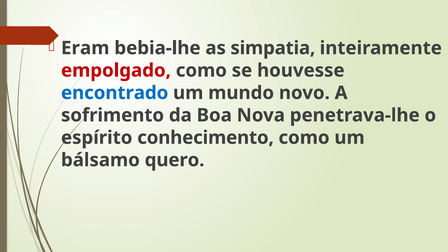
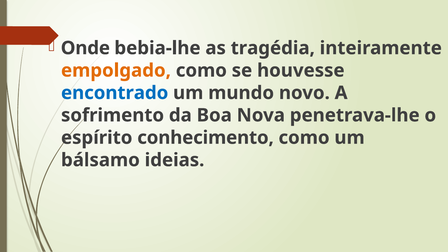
Eram: Eram -> Onde (85, 48)
simpatia: simpatia -> tragédia (273, 48)
empolgado colour: red -> orange (116, 70)
quero: quero -> ideias (175, 160)
